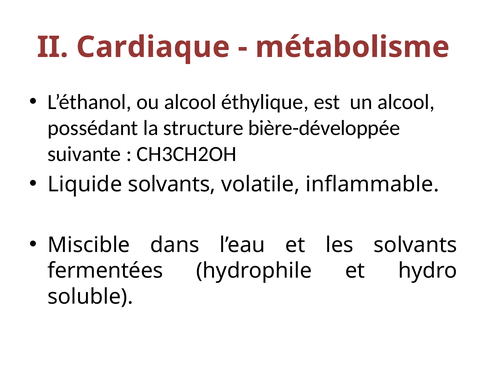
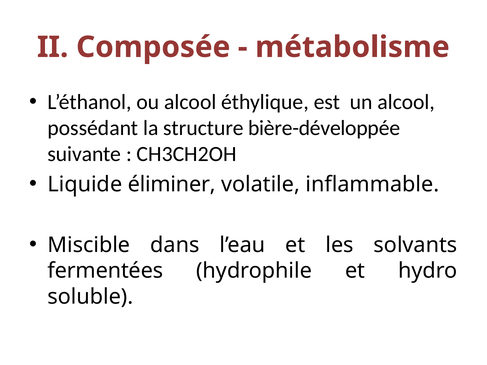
Cardiaque: Cardiaque -> Composée (153, 47)
Liquide solvants: solvants -> éliminer (172, 184)
